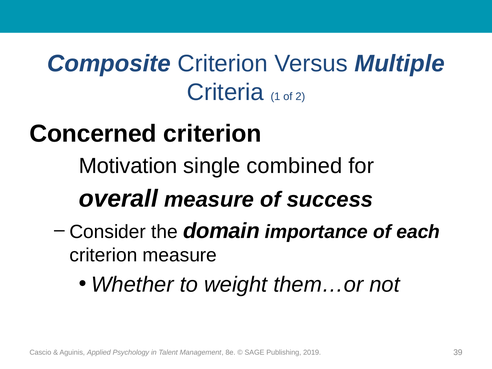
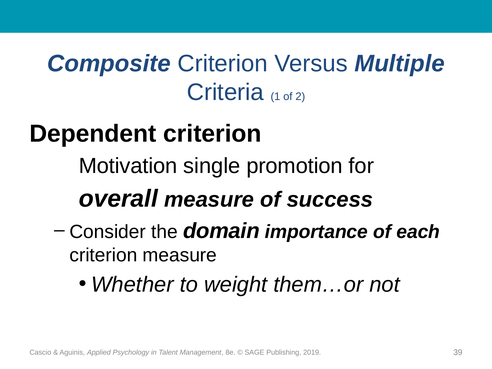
Concerned: Concerned -> Dependent (93, 134)
combined: combined -> promotion (295, 166)
